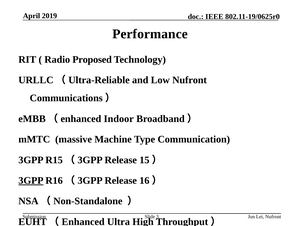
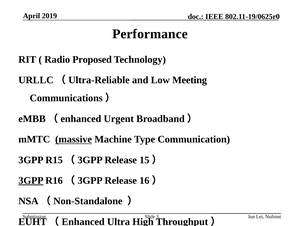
Low Nufront: Nufront -> Meeting (190, 80)
Indoor: Indoor -> Urgent (119, 119)
massive underline: none -> present (74, 139)
